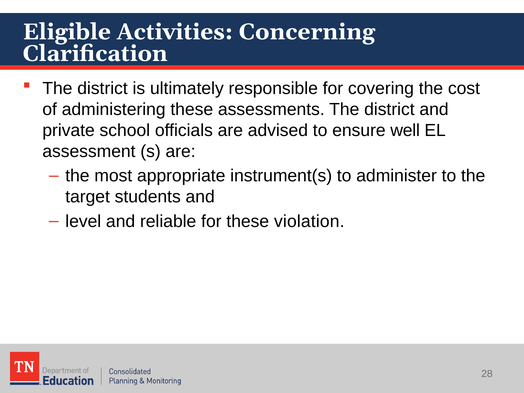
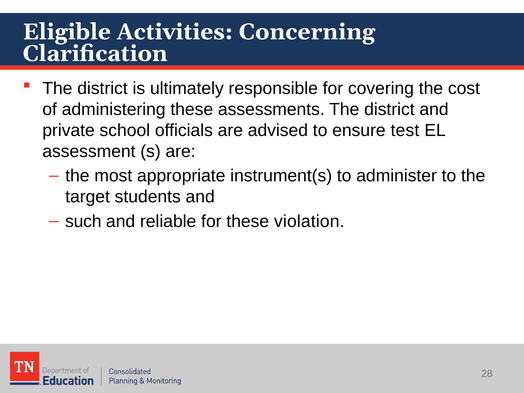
well: well -> test (405, 130)
level: level -> such (83, 221)
